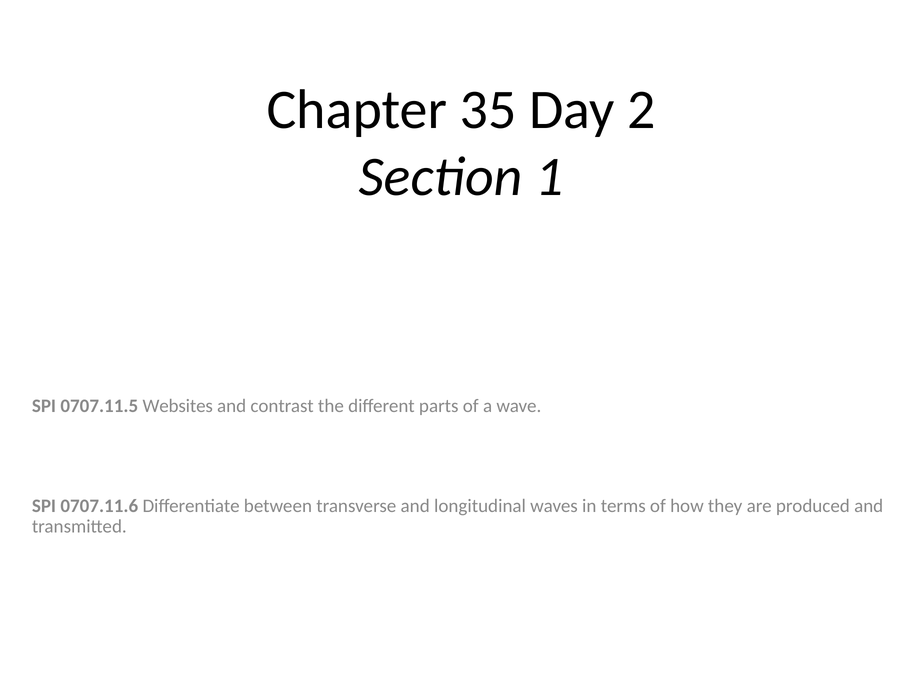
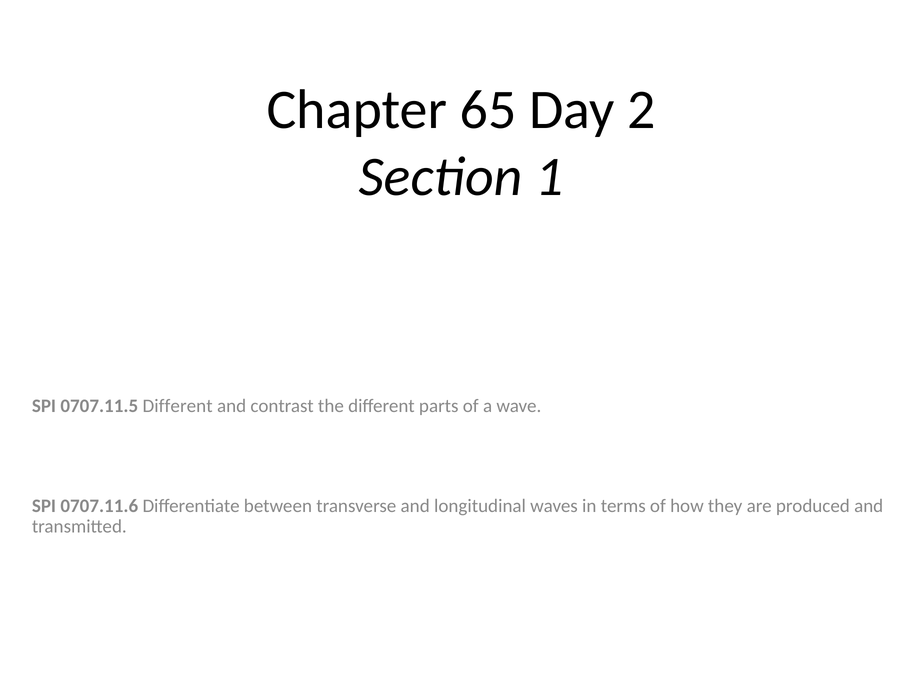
35: 35 -> 65 (488, 110)
0707.11.5 Websites: Websites -> Different (178, 406)
